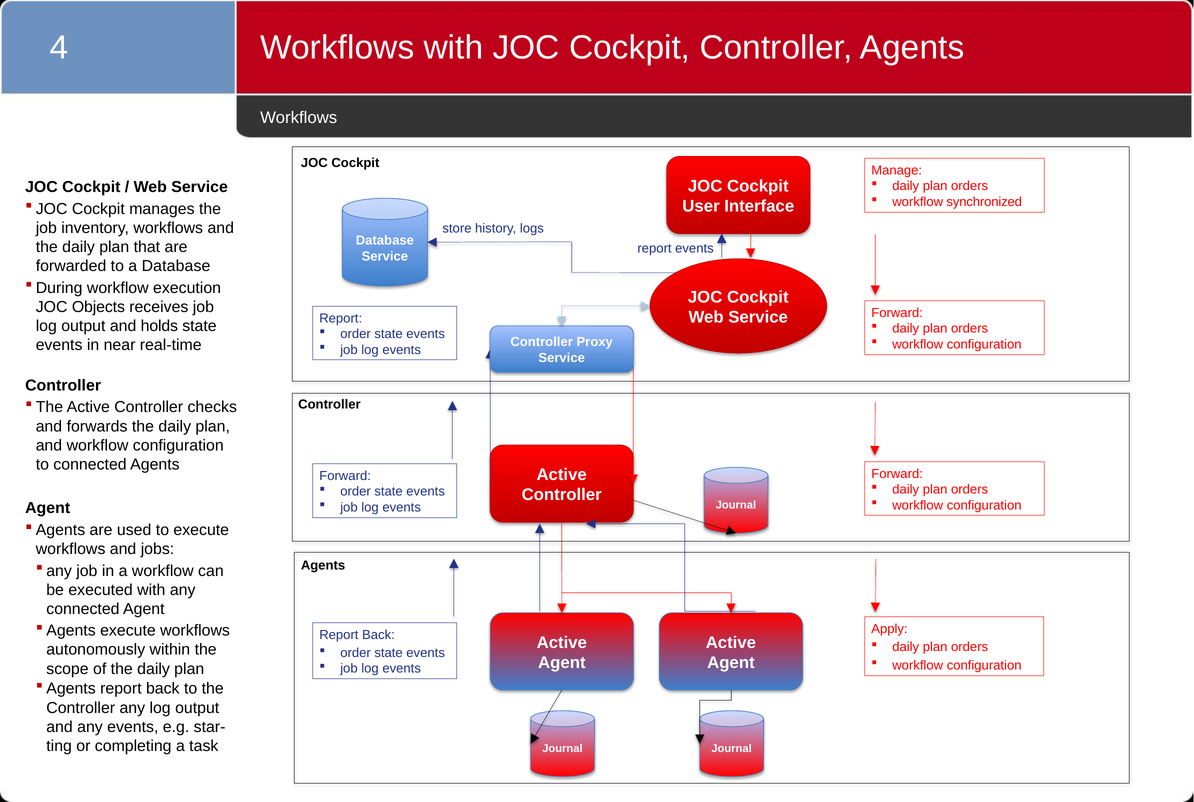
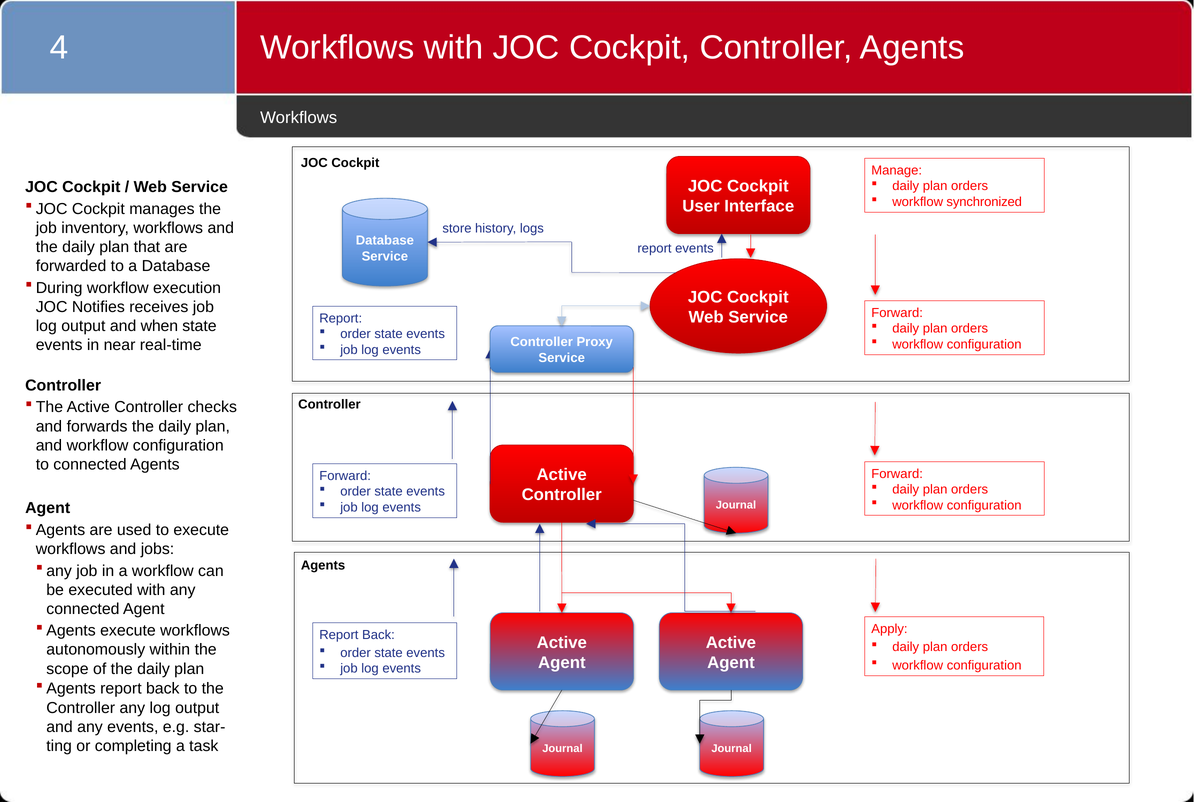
Objects: Objects -> Notifies (98, 307)
holds: holds -> when (159, 326)
